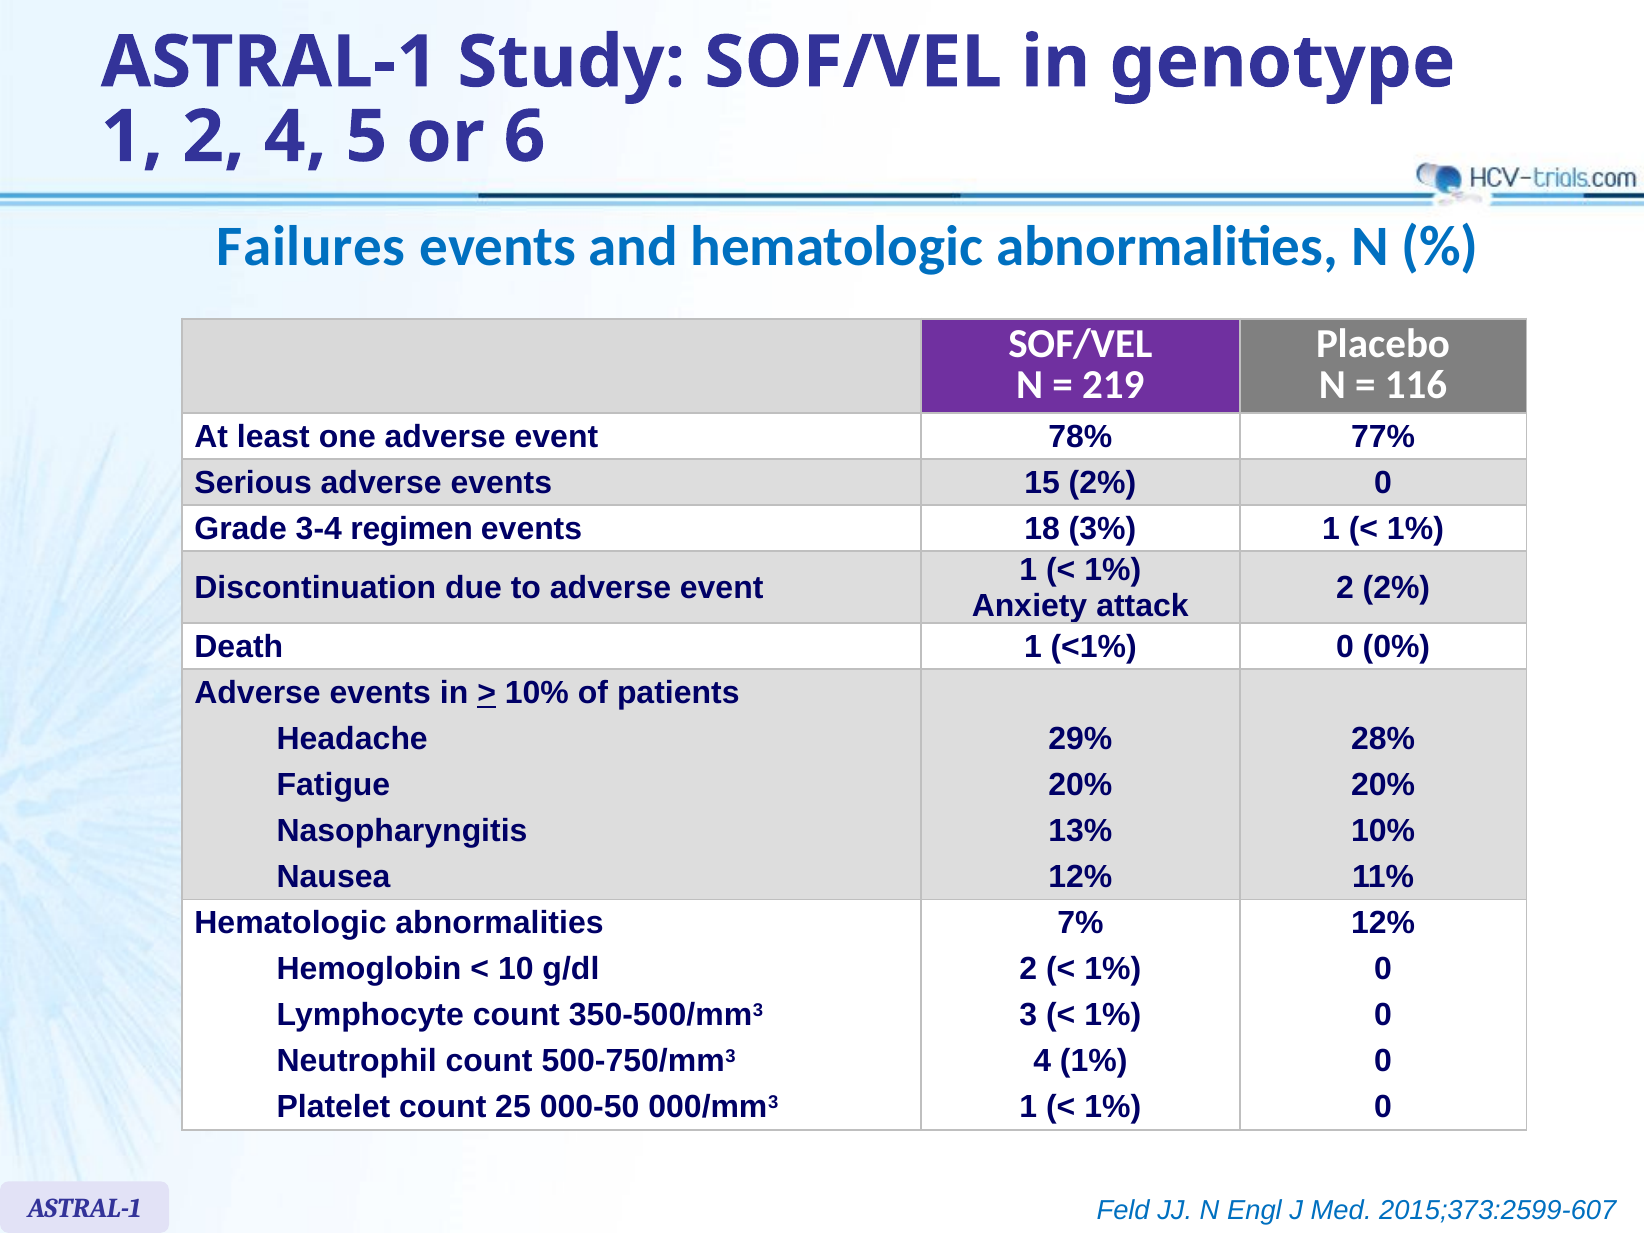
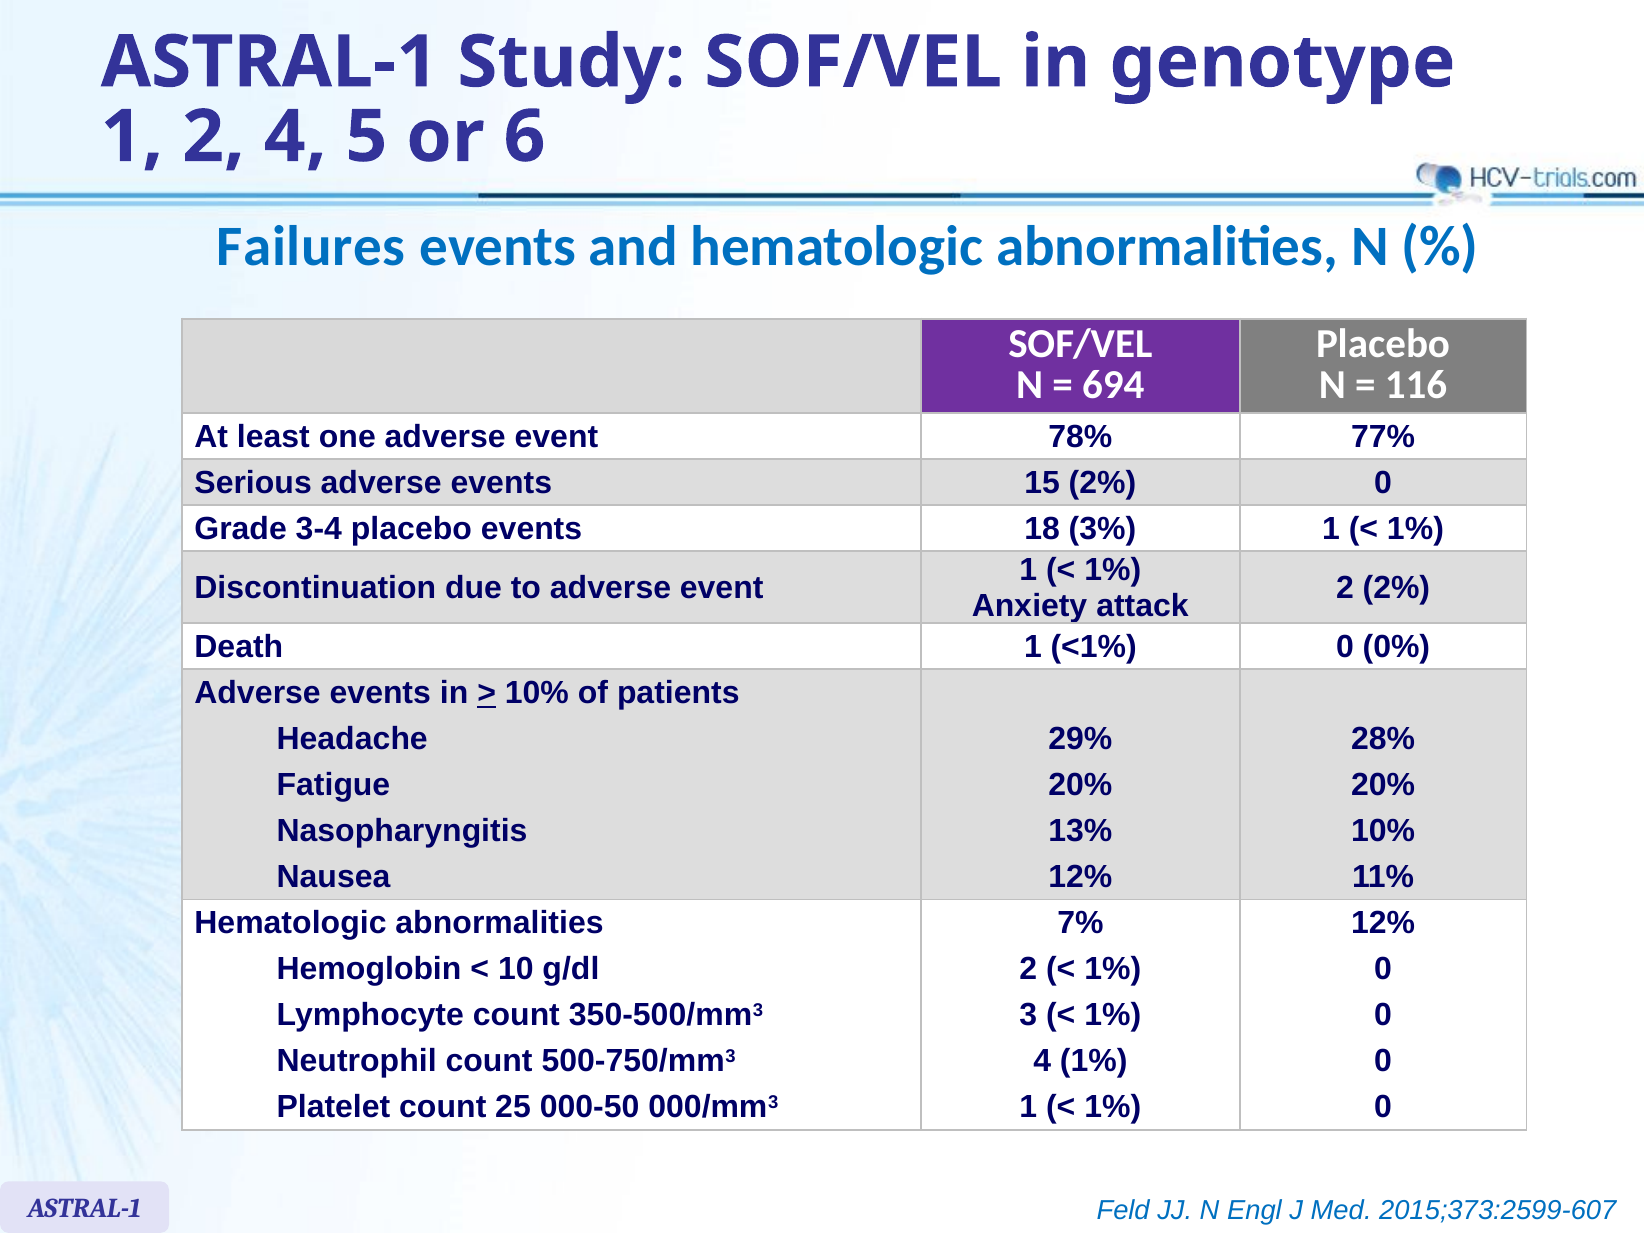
219: 219 -> 694 (1113, 385)
3-4 regimen: regimen -> placebo (411, 529)
